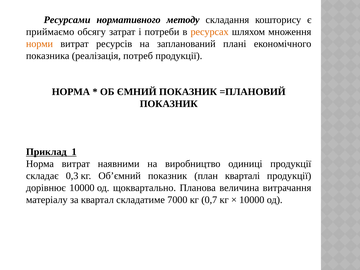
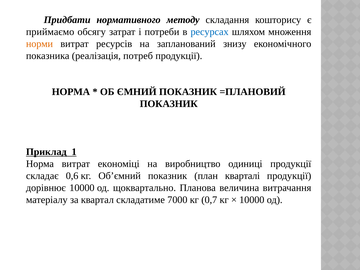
Ресурсами: Ресурсами -> Придбати (67, 20)
ресурсах colour: orange -> blue (210, 32)
плані: плані -> знизу (235, 44)
наявними: наявними -> економіці (119, 164)
0,3: 0,3 -> 0,6 (72, 176)
